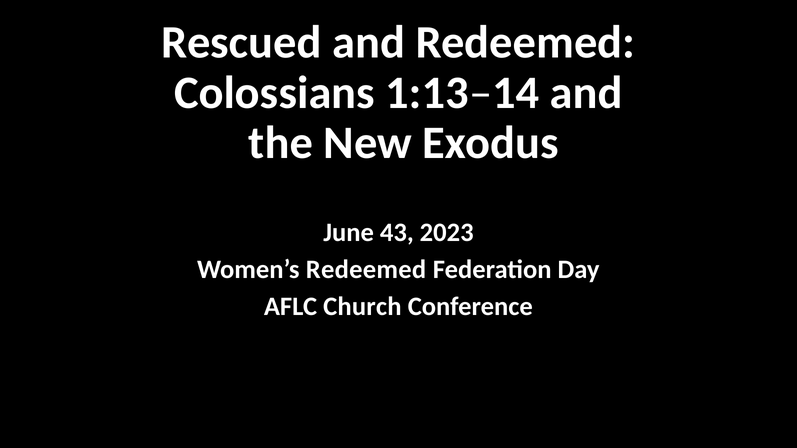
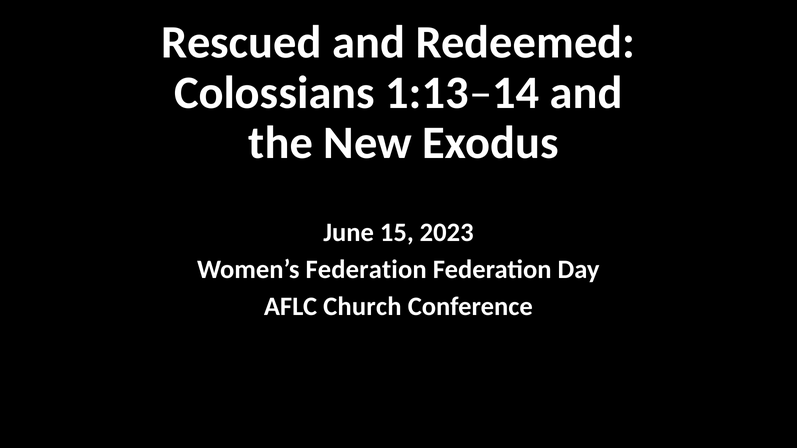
43: 43 -> 15 (397, 232)
Women’s Redeemed: Redeemed -> Federation (366, 269)
